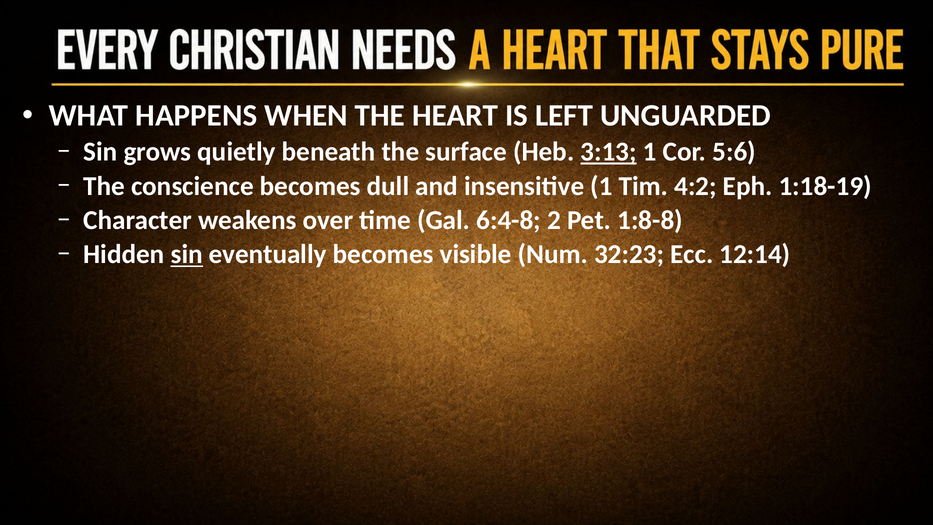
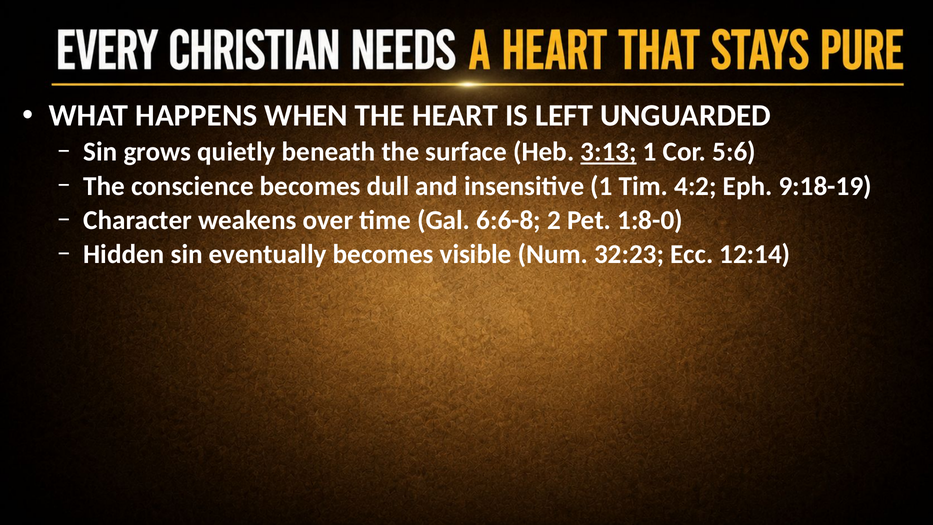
1:18-19: 1:18-19 -> 9:18-19 (825, 186)
6:4-8: 6:4-8 -> 6:6-8 (509, 220)
1:8-8: 1:8-8 -> 1:8-0 (650, 220)
sin underline: present -> none (187, 254)
